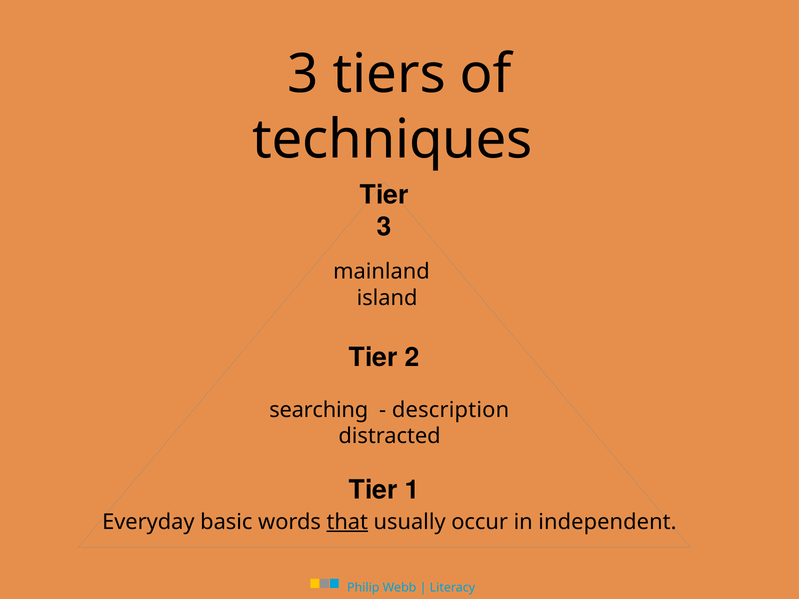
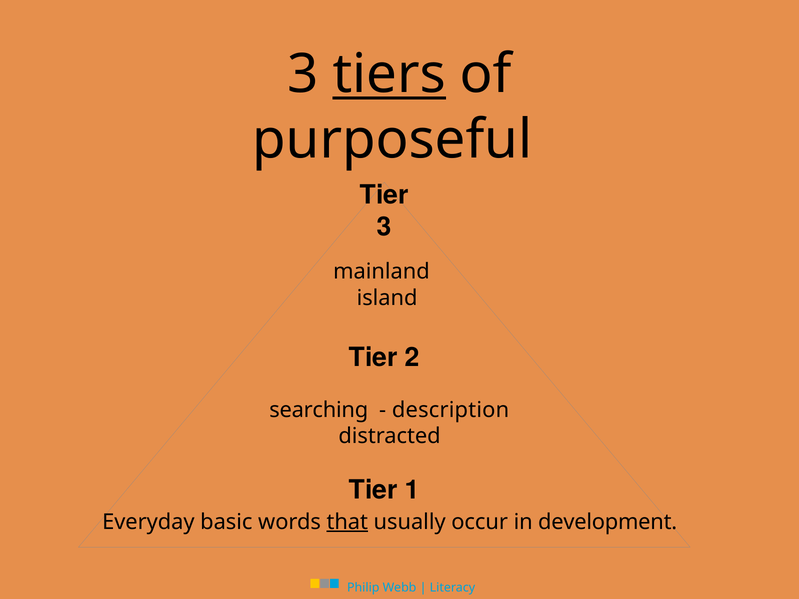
tiers underline: none -> present (389, 74)
techniques: techniques -> purposeful (392, 140)
independent: independent -> development (608, 522)
